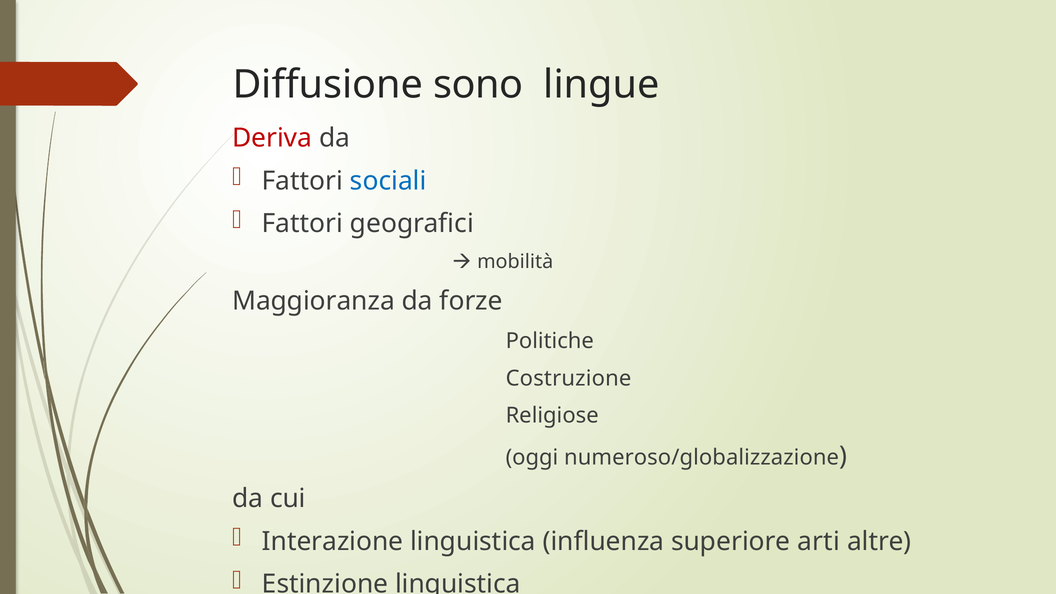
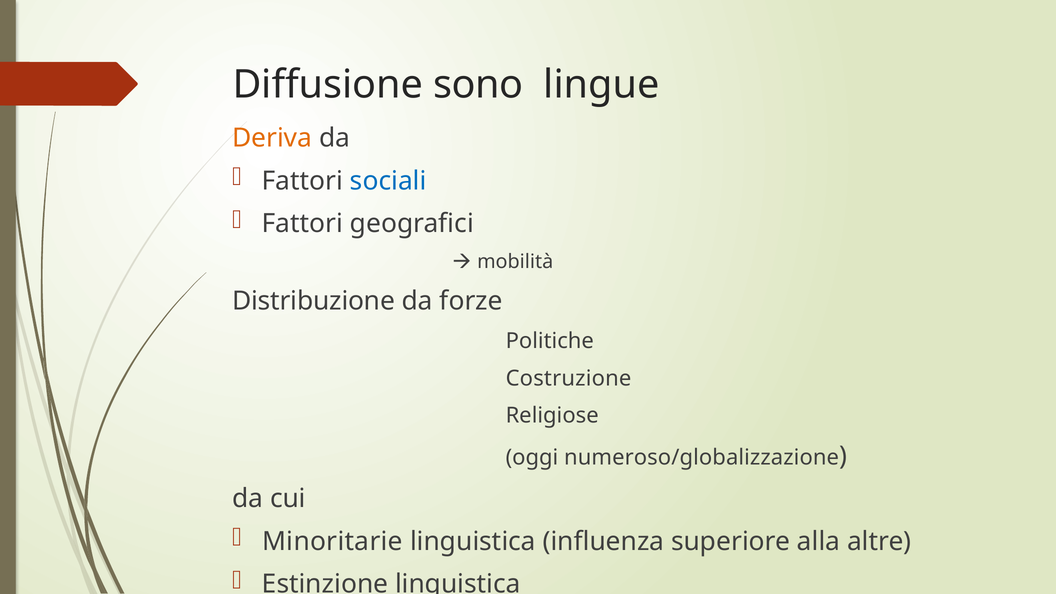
Deriva colour: red -> orange (272, 138)
Maggioranza: Maggioranza -> Distribuzione (314, 301)
Interazione: Interazione -> Minoritarie (332, 541)
arti: arti -> alla (819, 541)
